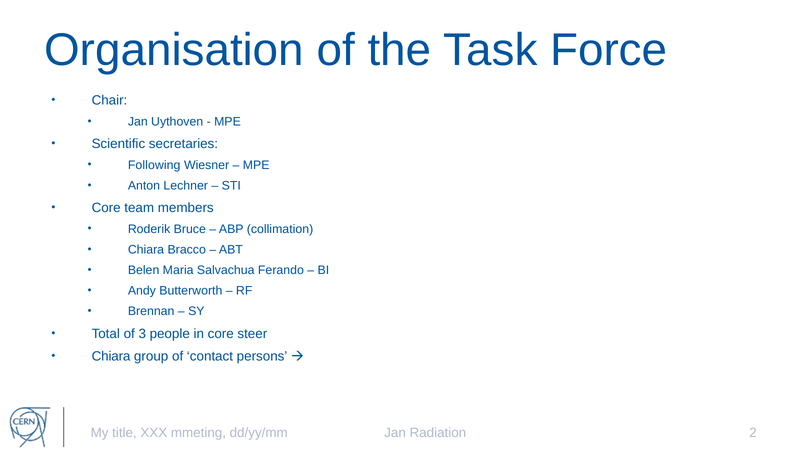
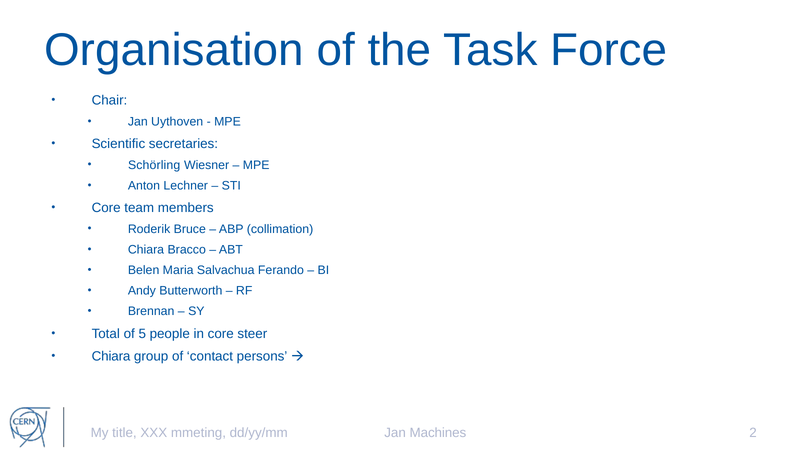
Following: Following -> Schörling (154, 165)
3: 3 -> 5 (142, 333)
Radiation: Radiation -> Machines (438, 433)
